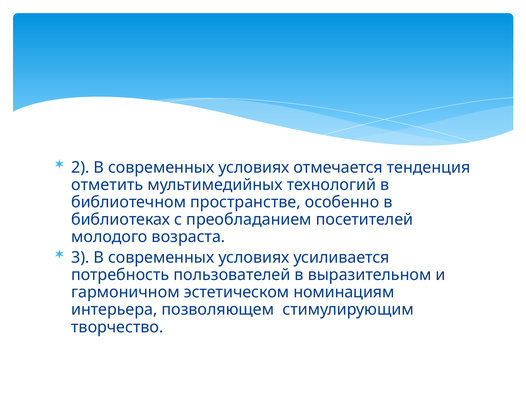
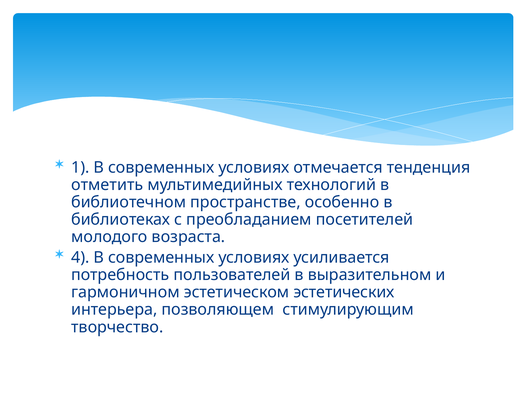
2: 2 -> 1 (80, 167)
3: 3 -> 4 (80, 257)
номинациям: номинациям -> эстетических (344, 292)
